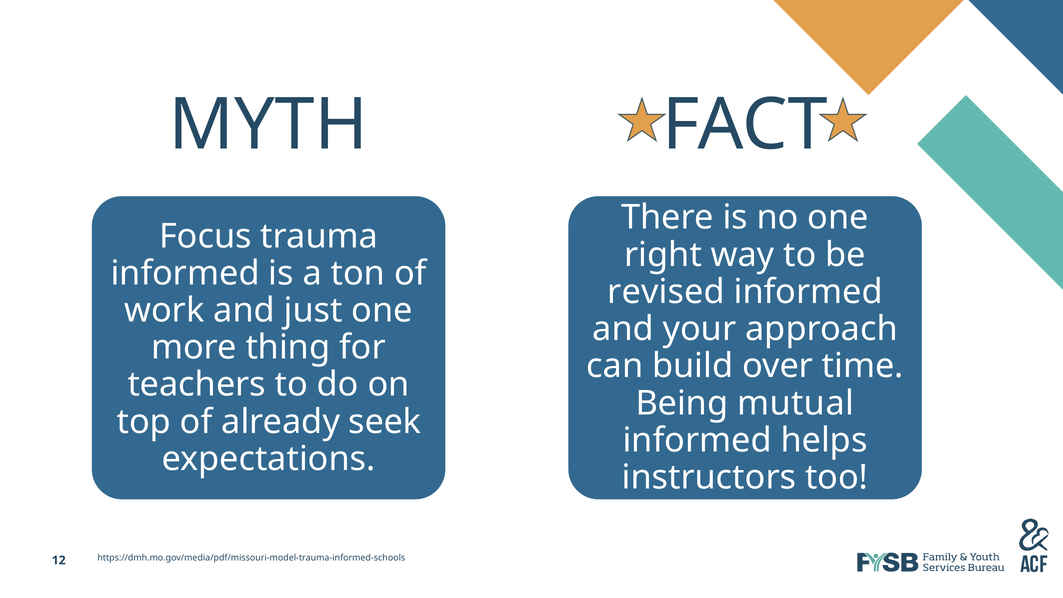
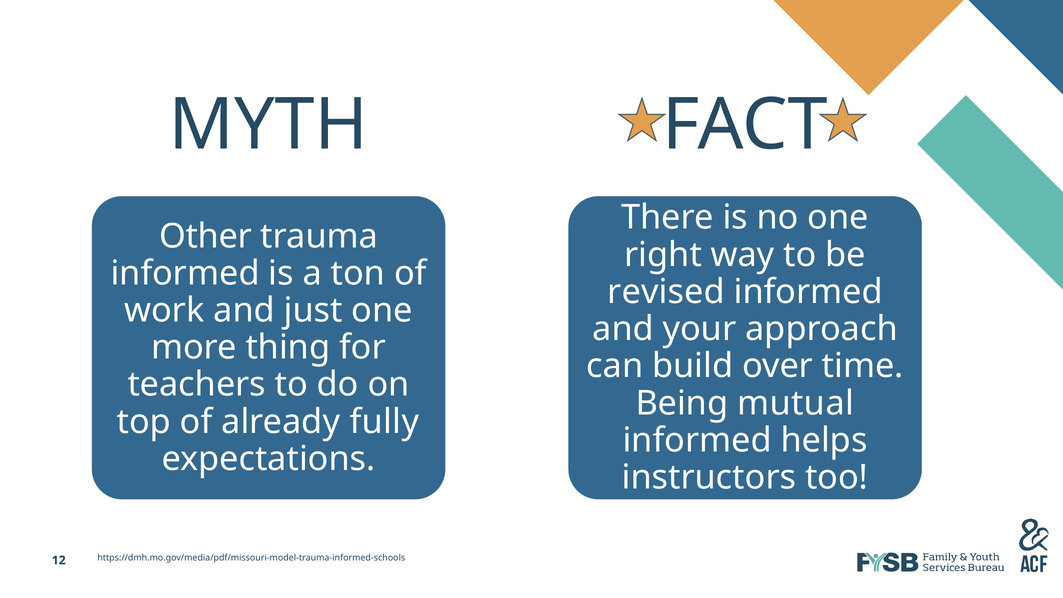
Focus: Focus -> Other (205, 236)
seek: seek -> fully (384, 422)
